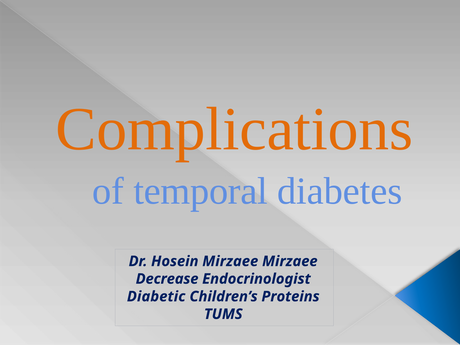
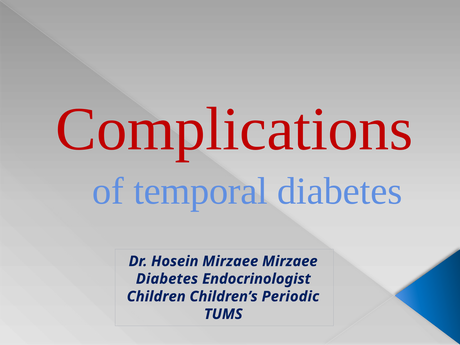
Complications colour: orange -> red (234, 129)
Decrease: Decrease -> Diabetes (167, 279)
Diabetic: Diabetic -> Children (156, 297)
Proteins: Proteins -> Periodic (290, 297)
